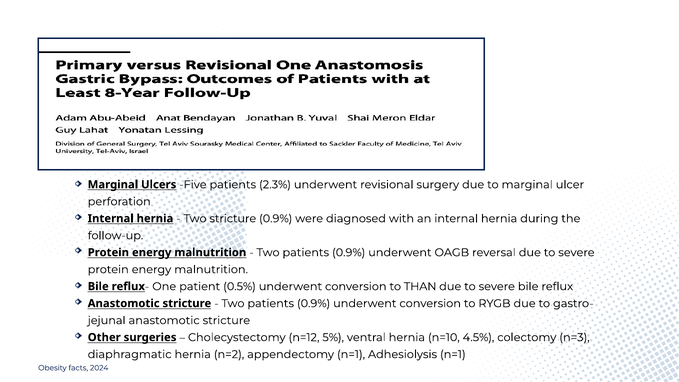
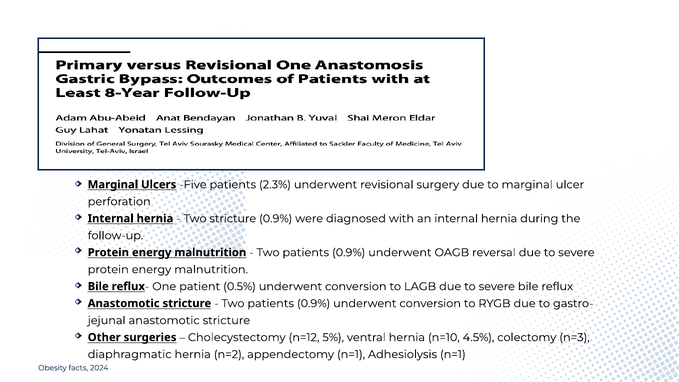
THAN: THAN -> LAGB (420, 286)
